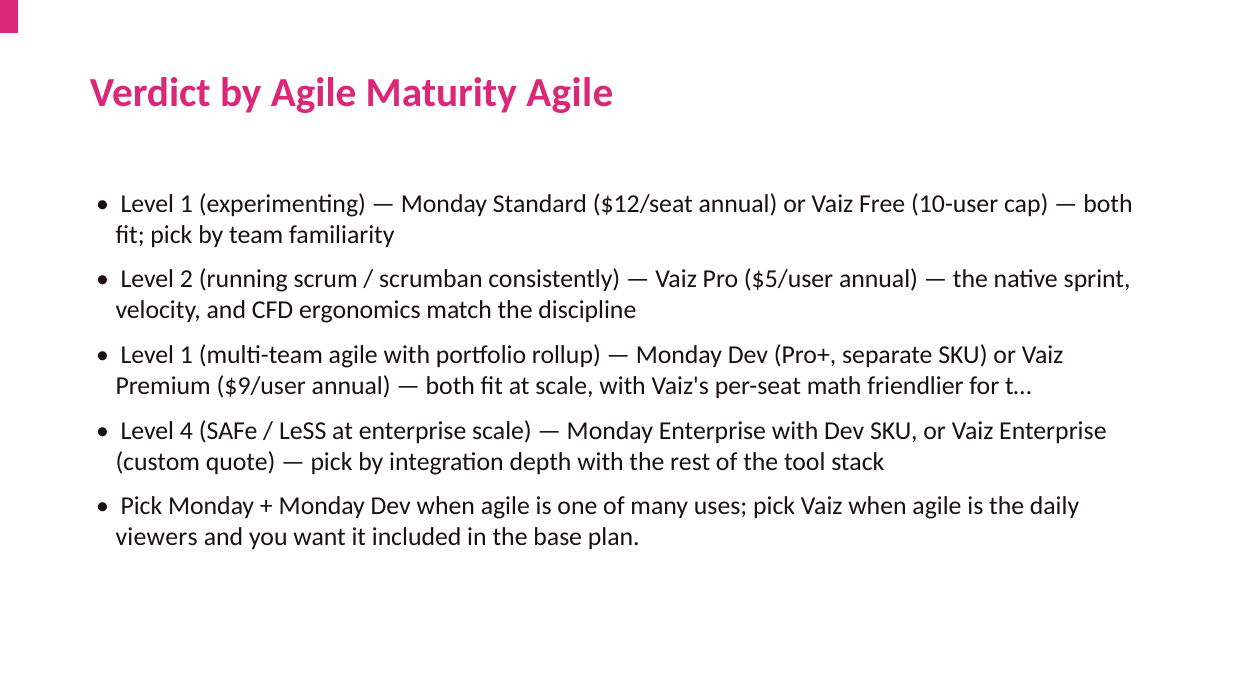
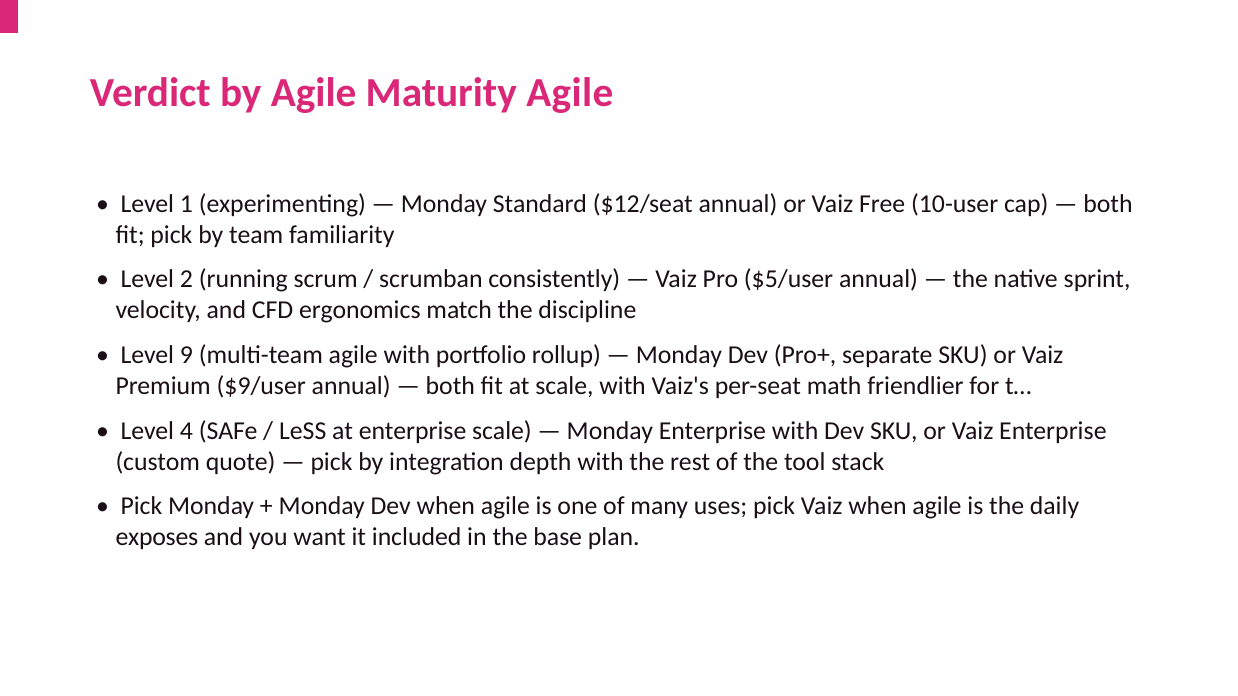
1: 1 -> 9 (186, 355)
viewers: viewers -> exposes (157, 537)
